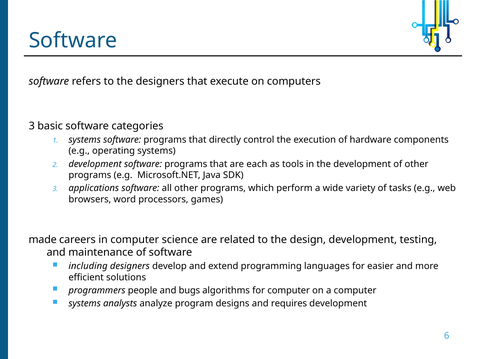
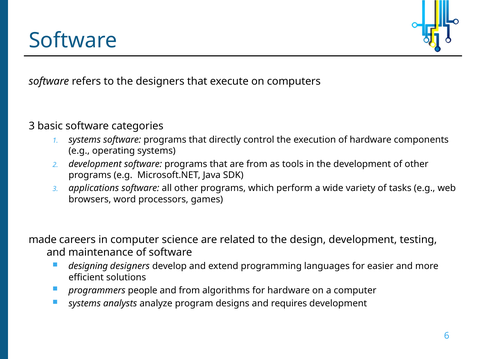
are each: each -> from (257, 164)
including: including -> designing (88, 266)
and bugs: bugs -> from (189, 290)
for computer: computer -> hardware (289, 290)
